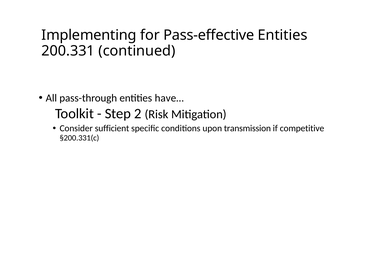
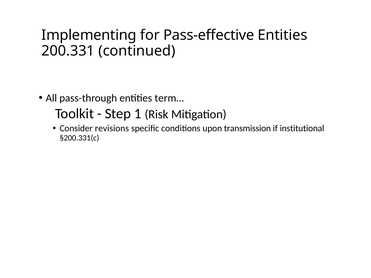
have…: have… -> term… (169, 98)
2: 2 -> 1 (138, 114)
sufficient: sufficient -> revisions (112, 128)
competitive: competitive -> institutional (302, 128)
